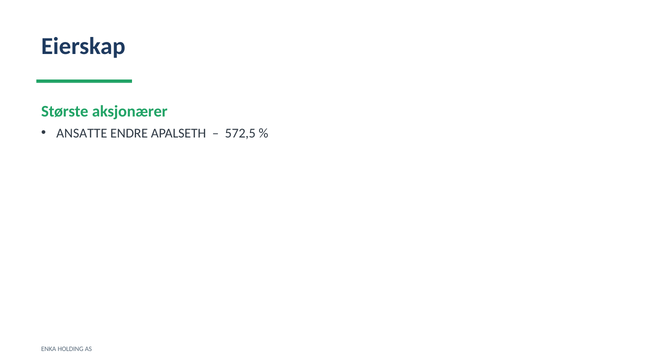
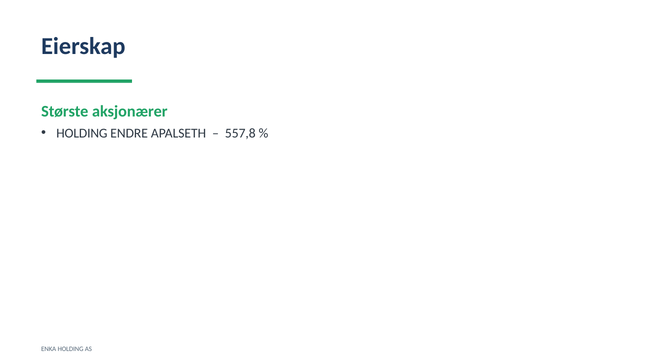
ANSATTE: ANSATTE -> HOLDING (82, 133)
572,5: 572,5 -> 557,8 (240, 133)
